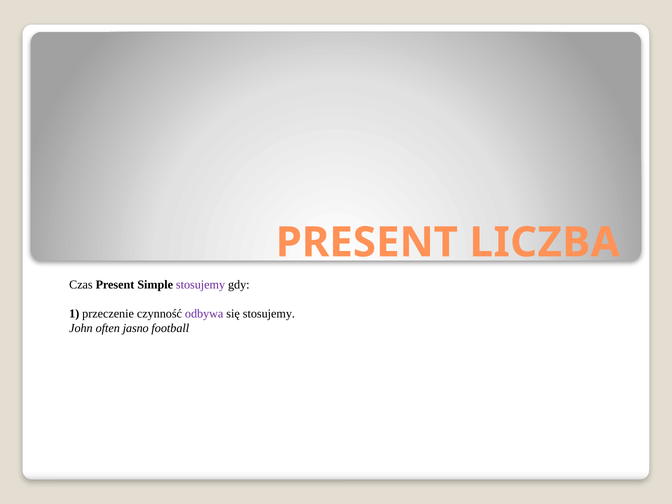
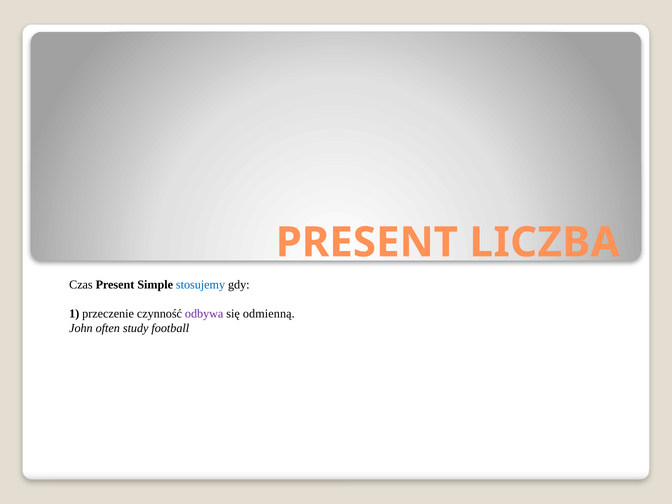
stosujemy colour: purple -> blue (201, 285)
się stosujemy: stosujemy -> odmienną (269, 314)
jasno: jasno -> study (136, 328)
